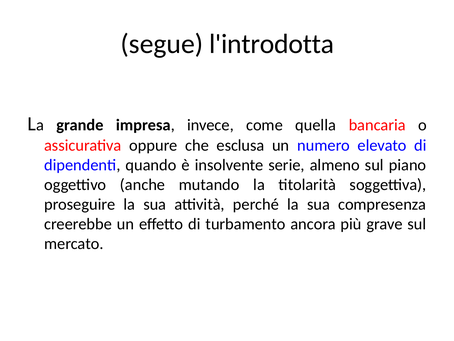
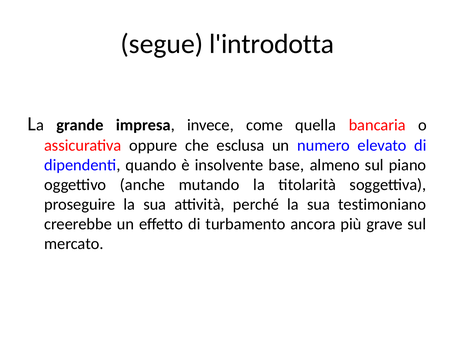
serie: serie -> base (286, 165)
compresenza: compresenza -> testimoniano (382, 204)
